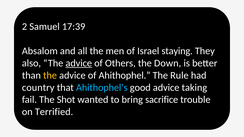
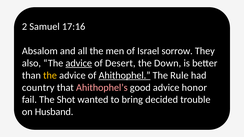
17:39: 17:39 -> 17:16 (74, 27)
staying: staying -> sorrow (177, 51)
Others: Others -> Desert (120, 63)
Ahithophel underline: none -> present (125, 75)
Ahithophel’s colour: light blue -> pink (102, 88)
taking: taking -> honor (194, 88)
sacrifice: sacrifice -> decided (162, 100)
Terrified: Terrified -> Husband (54, 112)
